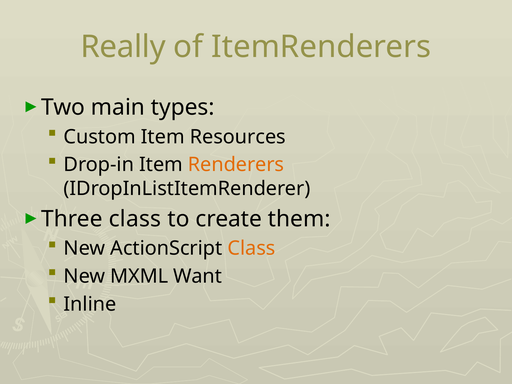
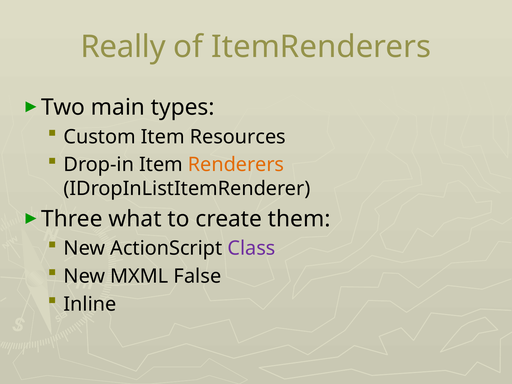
Three class: class -> what (135, 219)
Class colour: orange -> purple (251, 248)
Want: Want -> False (197, 276)
